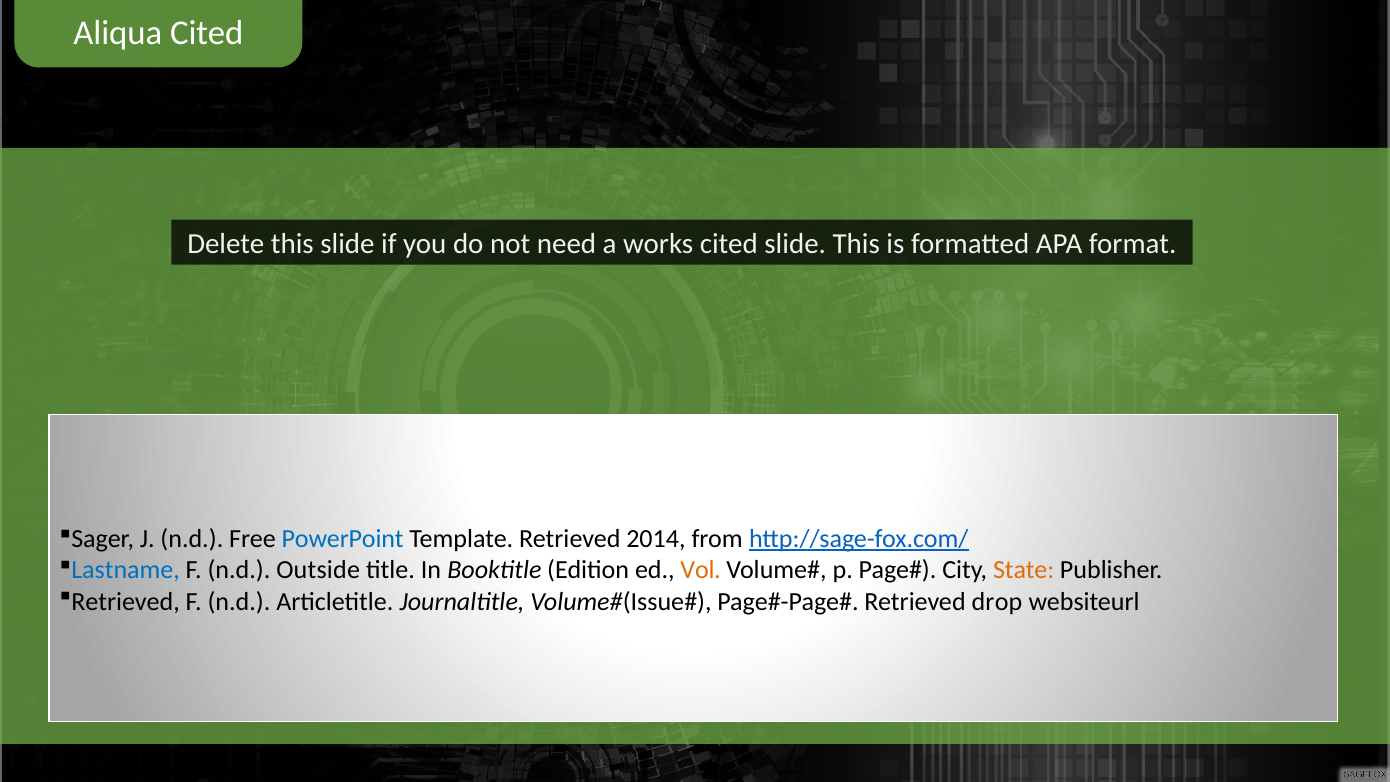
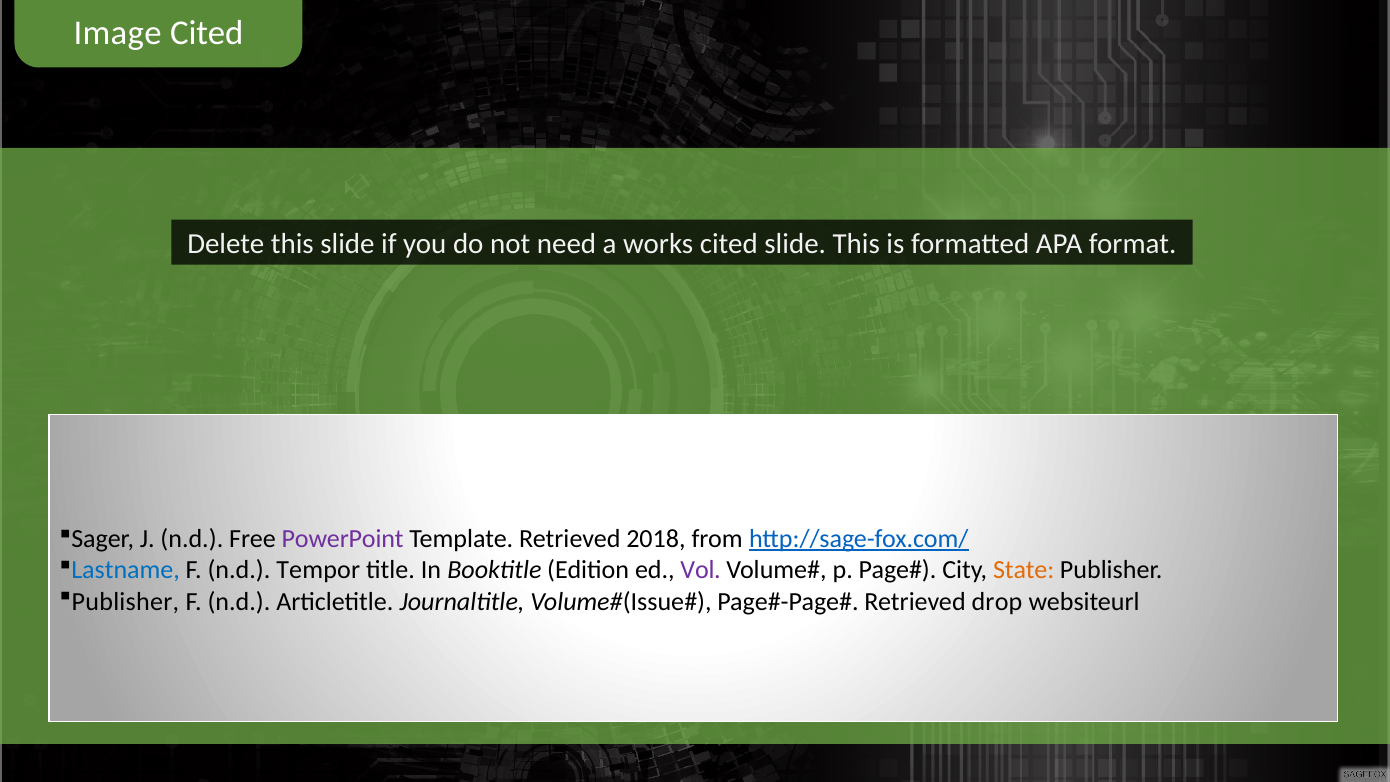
Aliqua: Aliqua -> Image (118, 33)
PowerPoint colour: blue -> purple (343, 538)
2014: 2014 -> 2018 (656, 538)
Outside: Outside -> Tempor (318, 570)
Vol colour: orange -> purple (701, 570)
Retrieved: Retrieved -> Publisher (125, 602)
